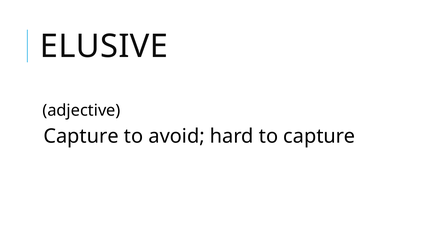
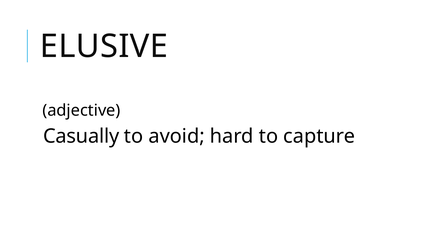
Capture: Capture -> Casually (81, 136)
